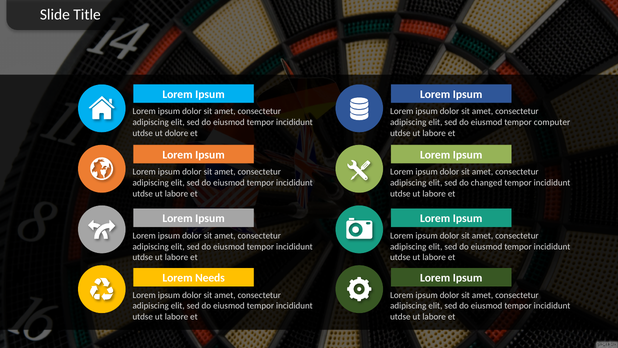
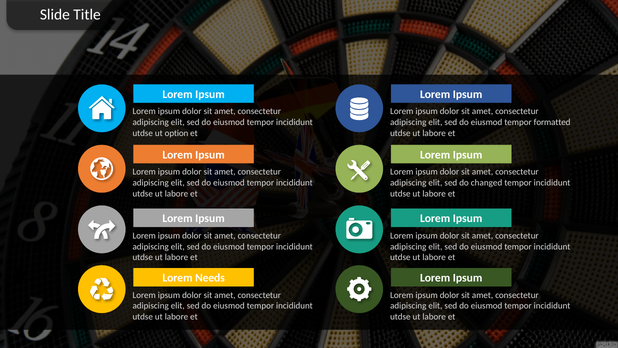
computer: computer -> formatted (552, 122)
dolore: dolore -> option (177, 133)
